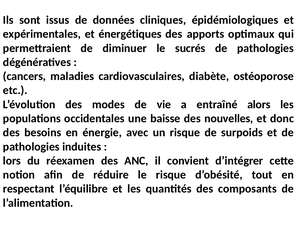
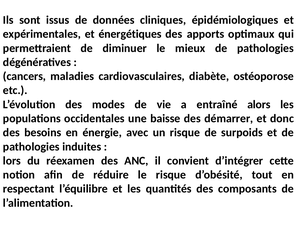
sucrés: sucrés -> mieux (190, 48)
nouvelles: nouvelles -> démarrer (229, 118)
